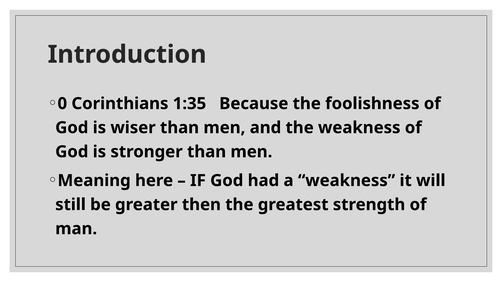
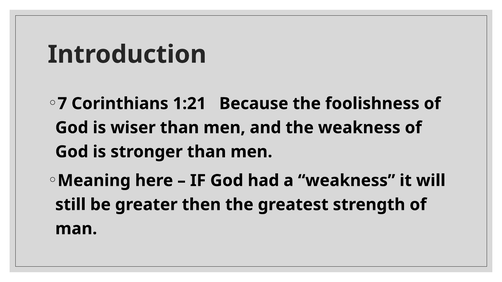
0: 0 -> 7 (62, 104)
1:35: 1:35 -> 1:21 (189, 104)
